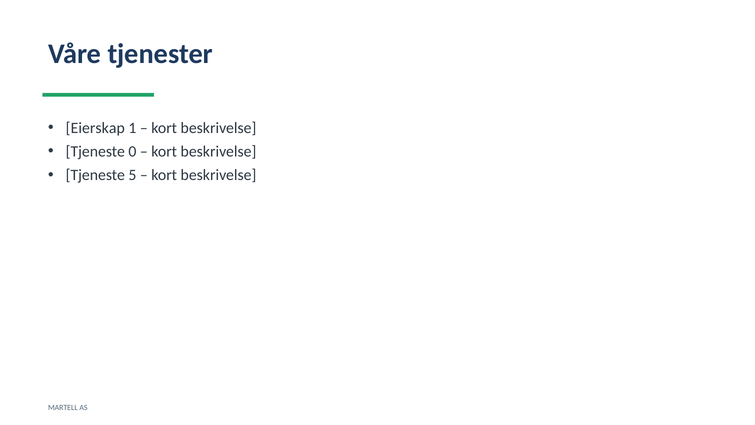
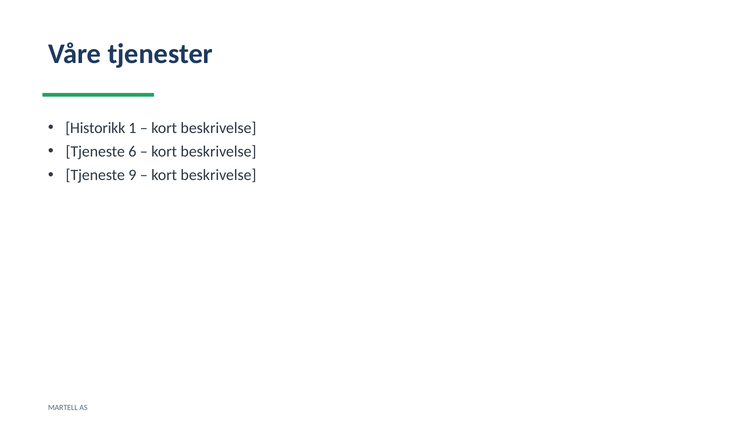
Eierskap: Eierskap -> Historikk (95, 128)
0: 0 -> 6 (132, 151)
5: 5 -> 9 (132, 175)
